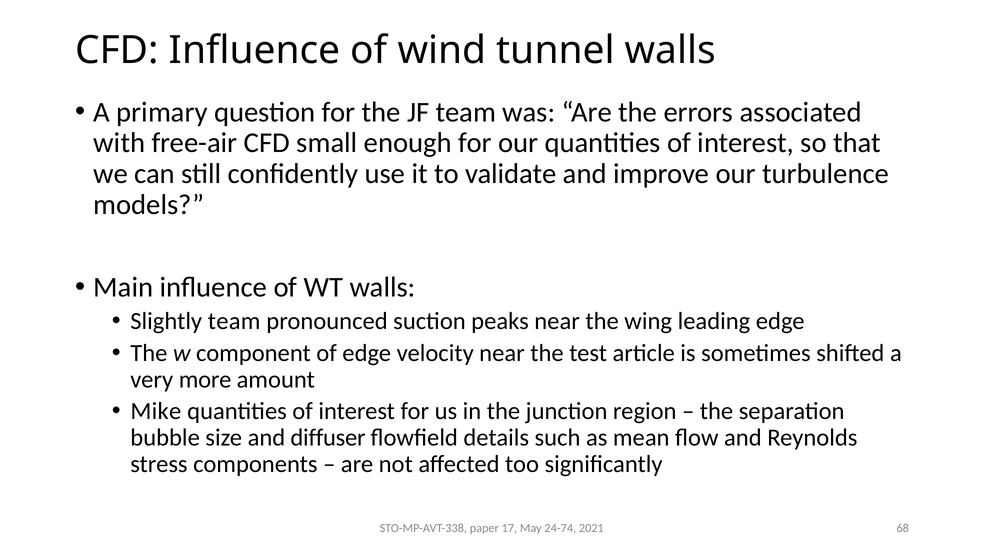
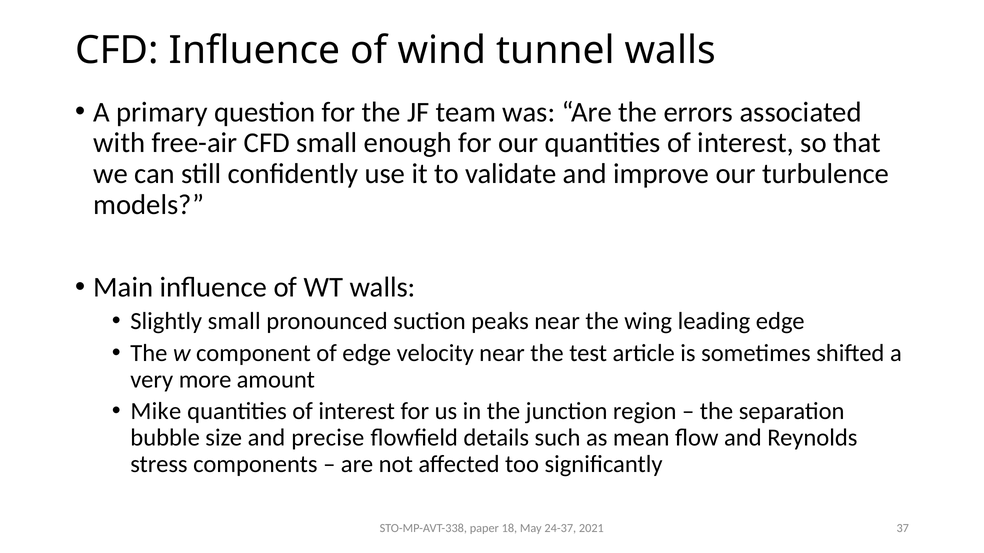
Slightly team: team -> small (234, 322)
diffuser: diffuser -> precise (328, 438)
17: 17 -> 18 (509, 528)
24-74: 24-74 -> 24-37 (560, 528)
68: 68 -> 37 (903, 528)
